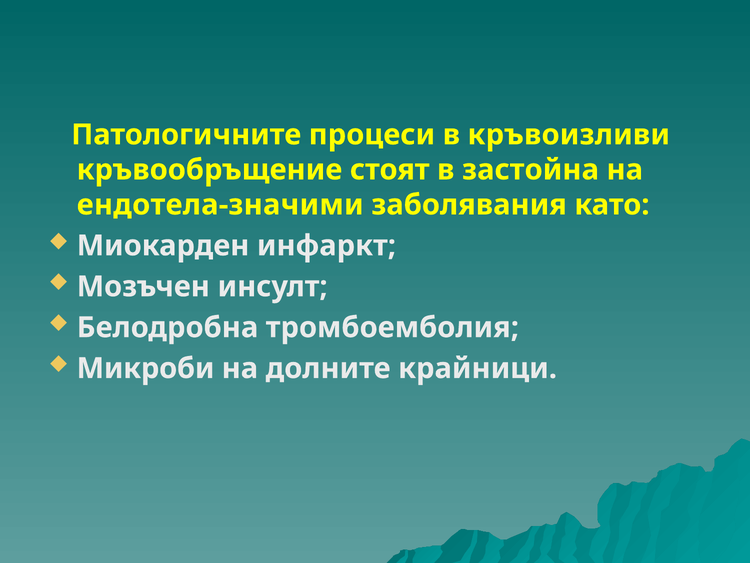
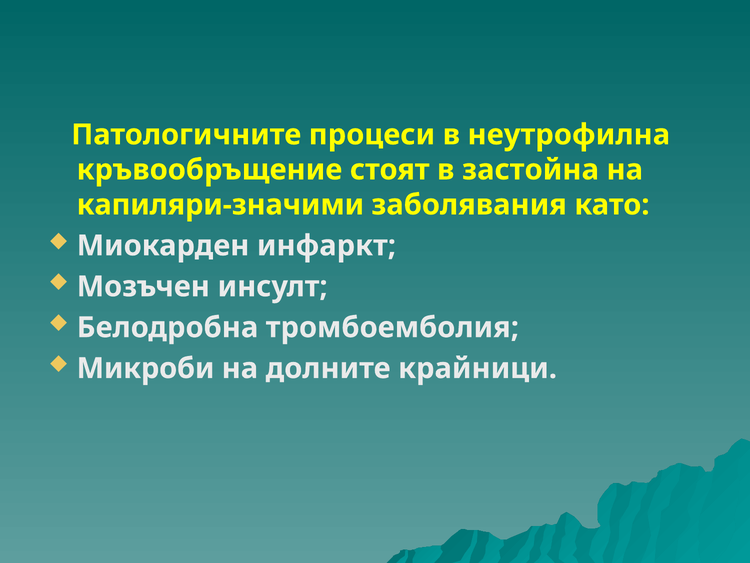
кръвоизливи: кръвоизливи -> неутрофилна (569, 135)
ендотела-значими: ендотела-значими -> капиляри-значими (220, 205)
